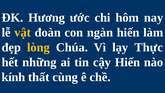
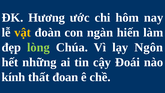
lòng colour: yellow -> light green (38, 47)
Thực: Thực -> Ngôn (149, 47)
cậy Hiến: Hiến -> Đoái (127, 62)
cùng: cùng -> đoan (65, 77)
